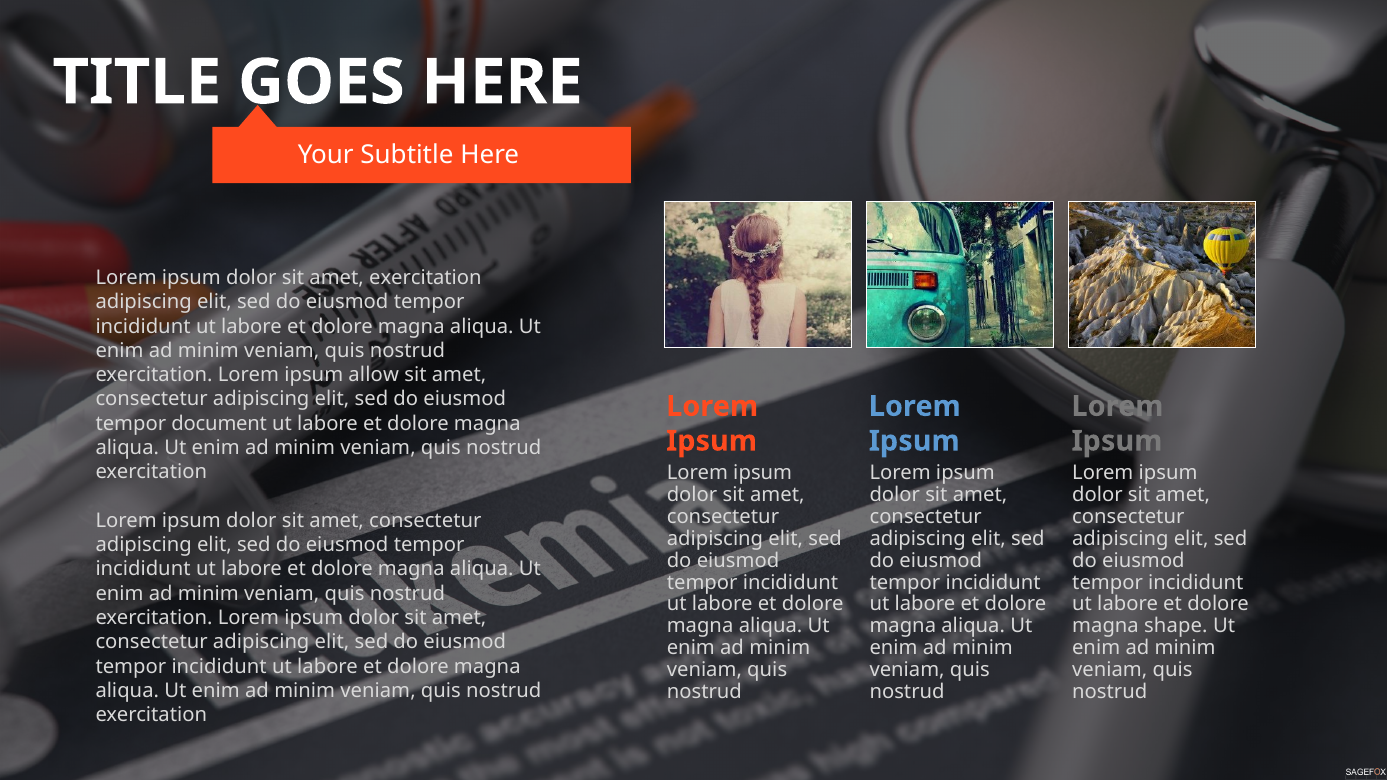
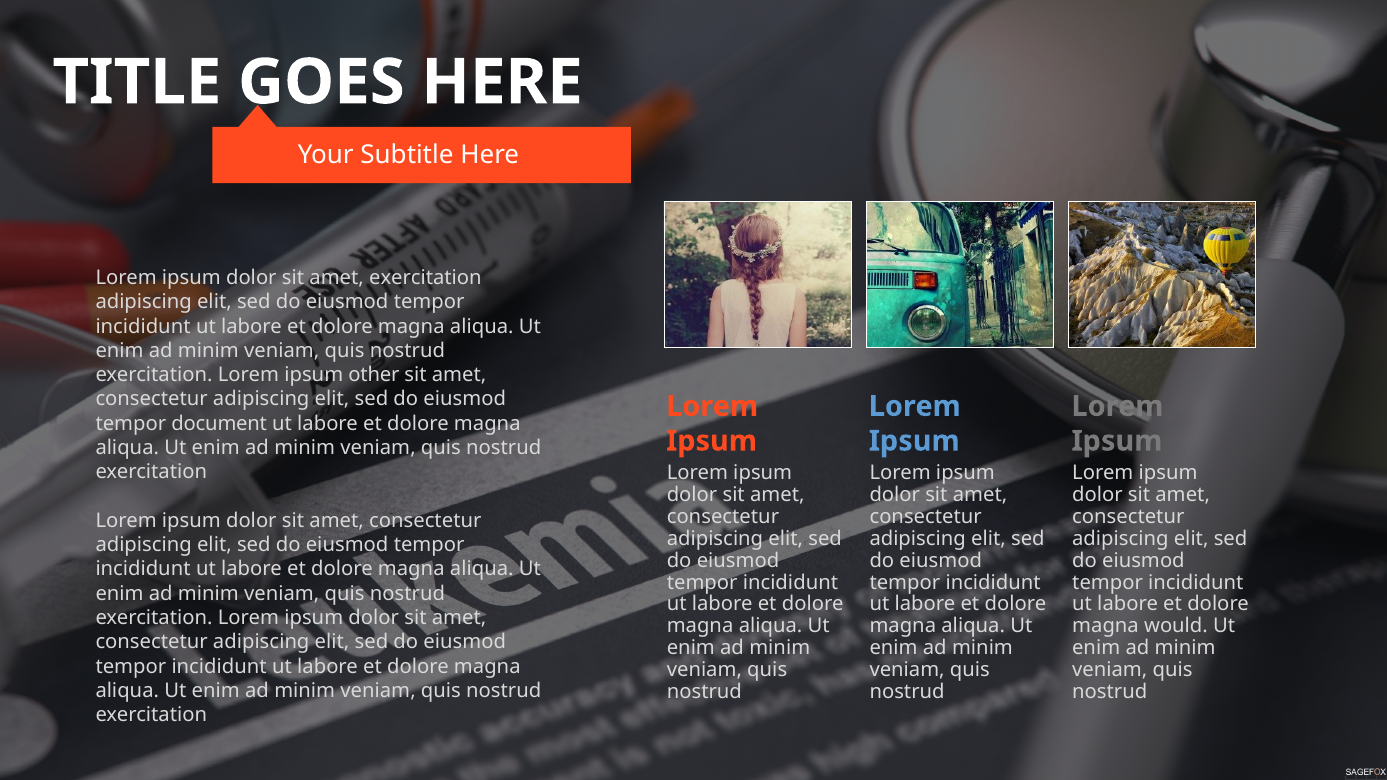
allow: allow -> other (374, 375)
shape: shape -> would (1176, 626)
